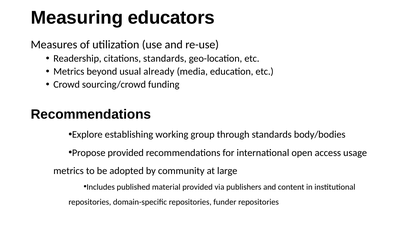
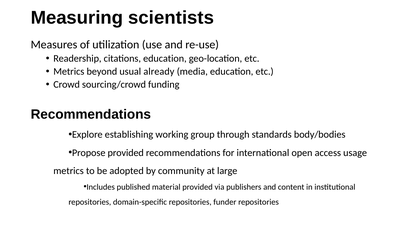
educators: educators -> scientists (171, 18)
citations standards: standards -> education (165, 59)
